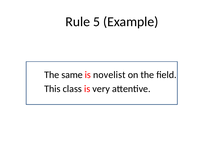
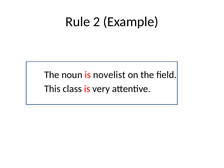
5: 5 -> 2 (97, 22)
same: same -> noun (72, 75)
